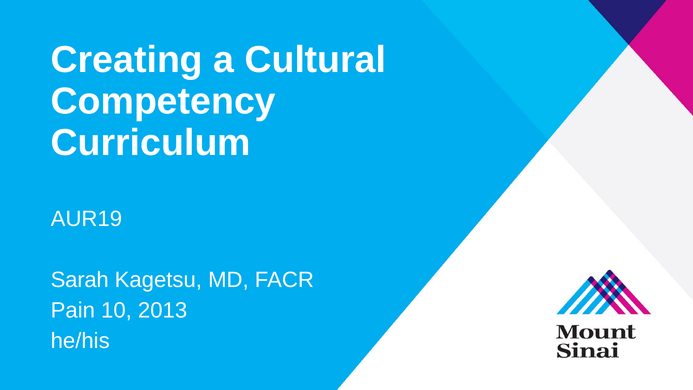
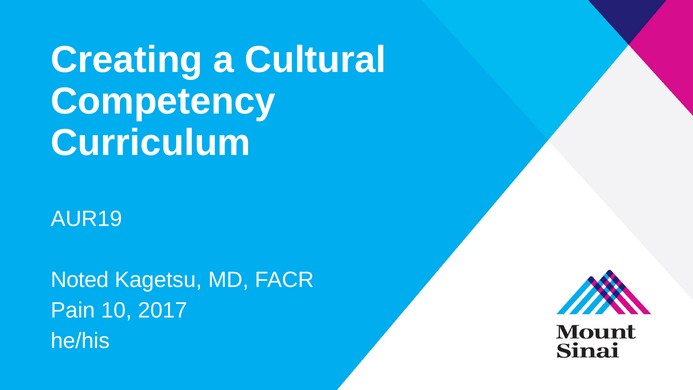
Sarah: Sarah -> Noted (80, 280)
2013: 2013 -> 2017 (163, 310)
